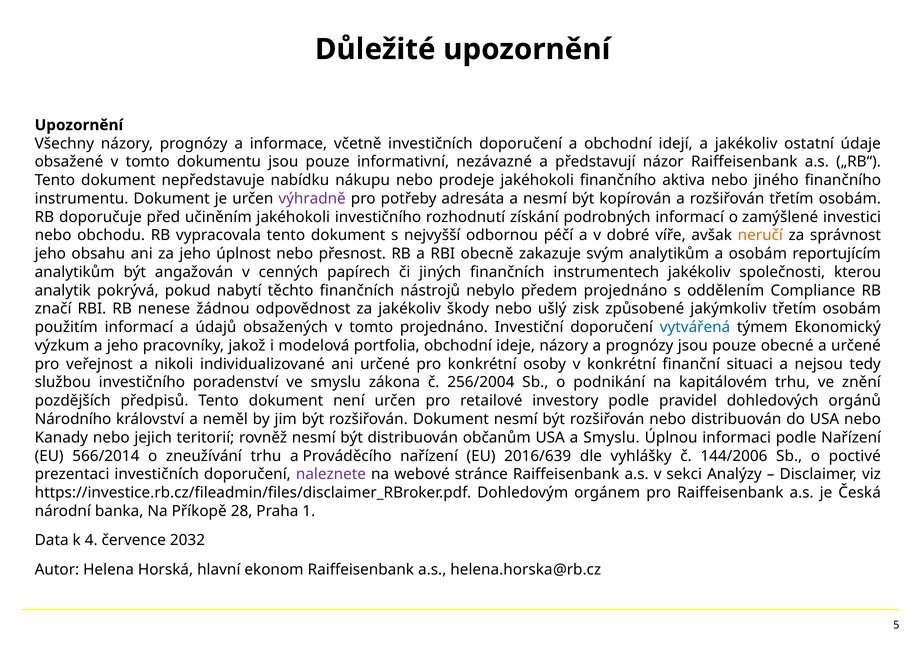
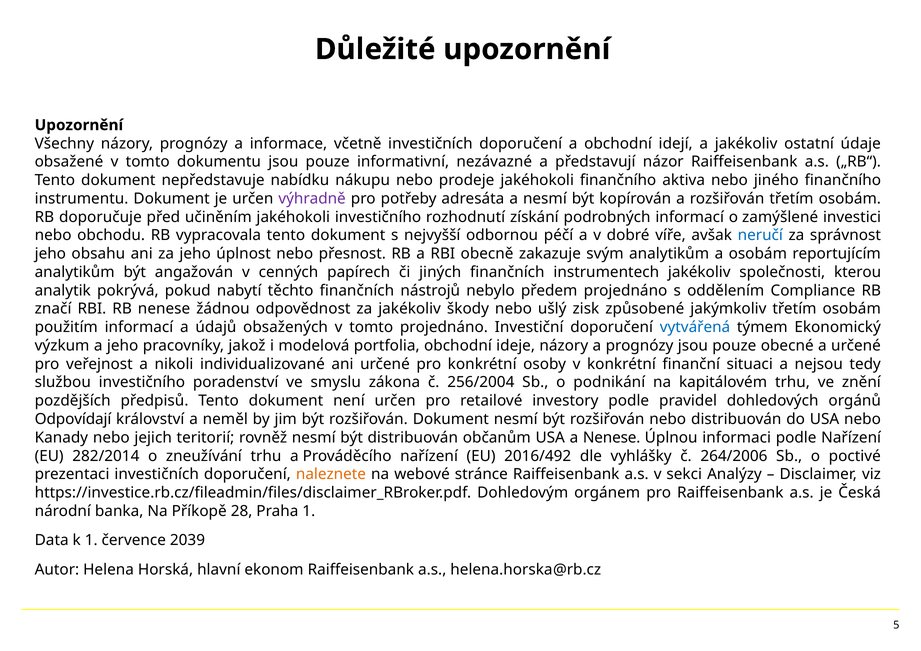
neručí colour: orange -> blue (760, 235)
Národního: Národního -> Odpovídají (73, 419)
a Smyslu: Smyslu -> Nenese (612, 438)
566/2014: 566/2014 -> 282/2014 (106, 456)
2016/639: 2016/639 -> 2016/492 (538, 456)
144/2006: 144/2006 -> 264/2006 (734, 456)
naleznete colour: purple -> orange (331, 475)
k 4: 4 -> 1 (91, 541)
2032: 2032 -> 2039 (187, 541)
